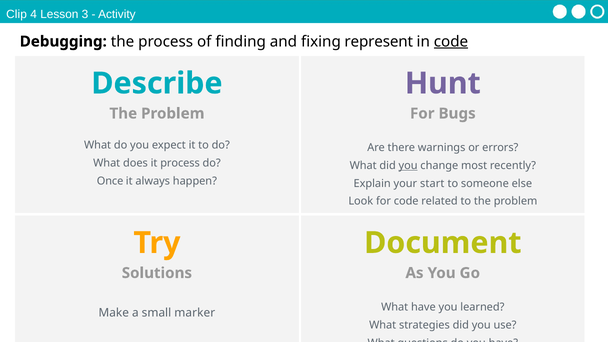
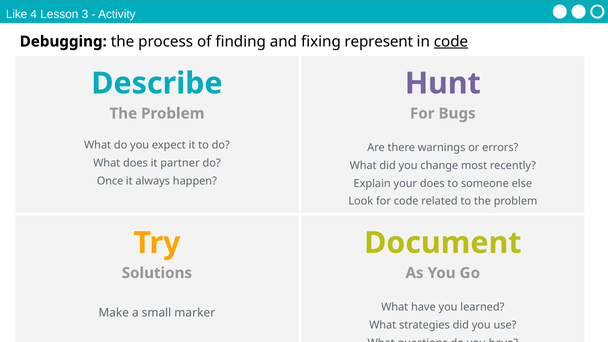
Clip: Clip -> Like (17, 14)
it process: process -> partner (180, 163)
you underline: present -> none (408, 166)
your start: start -> does (432, 184)
